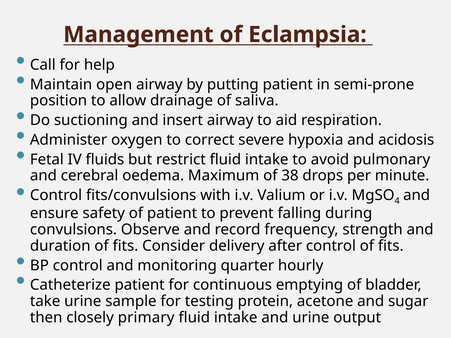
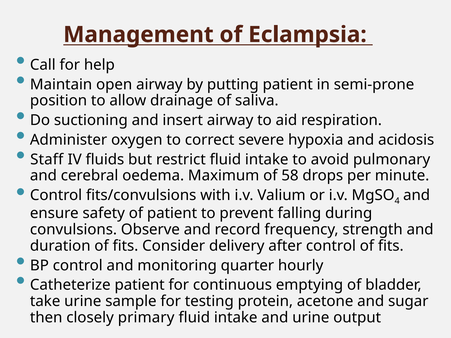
Fetal: Fetal -> Staff (47, 160)
38: 38 -> 58 (290, 176)
